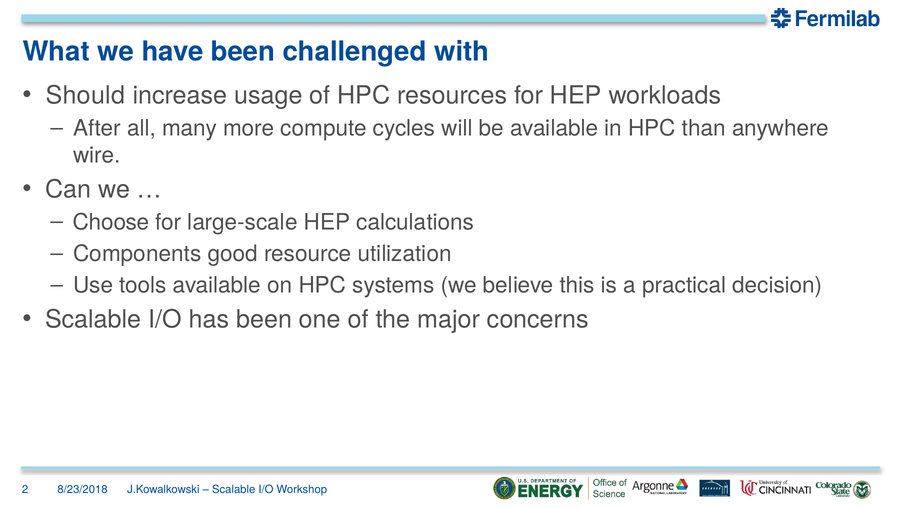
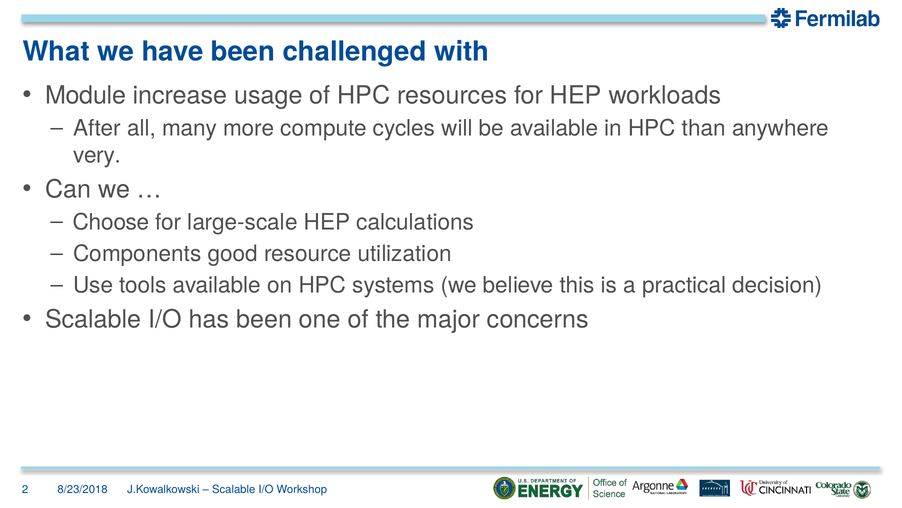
Should: Should -> Module (86, 95)
wire: wire -> very (97, 155)
